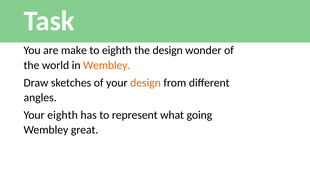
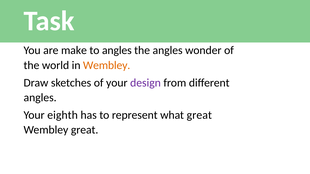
to eighth: eighth -> angles (117, 50)
the design: design -> angles (168, 50)
design colour: orange -> purple (145, 83)
what going: going -> great (199, 115)
